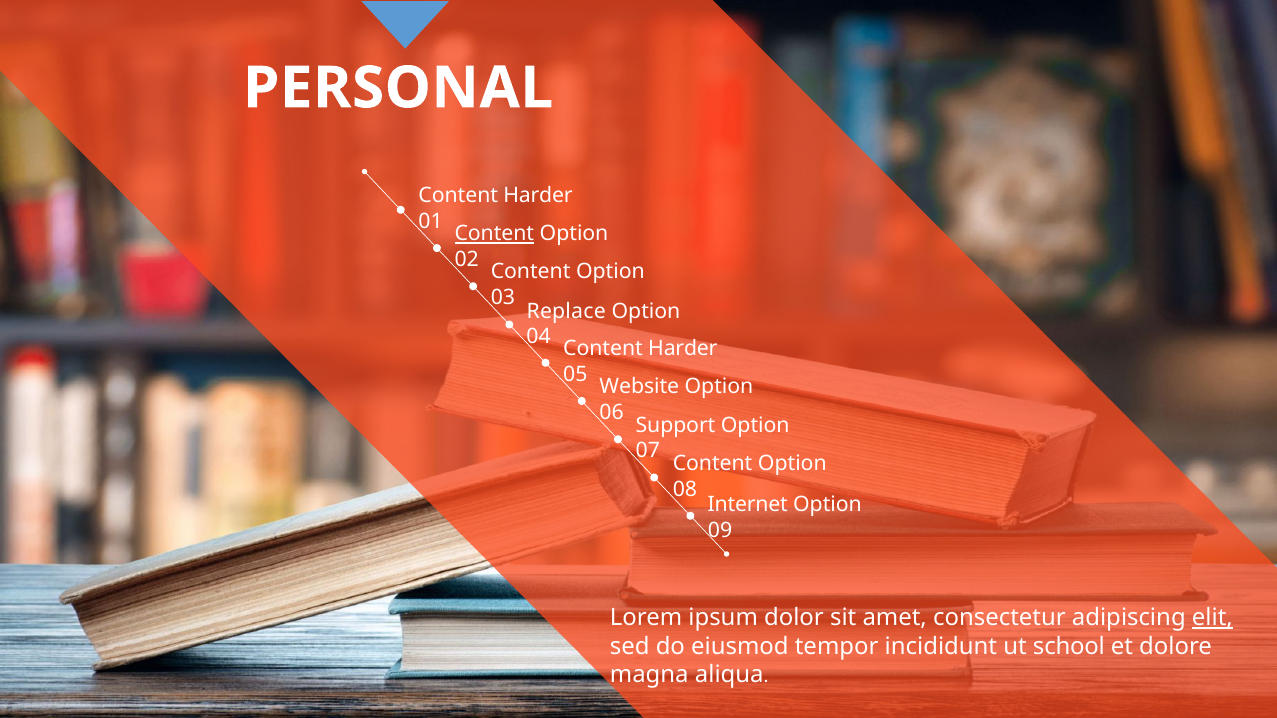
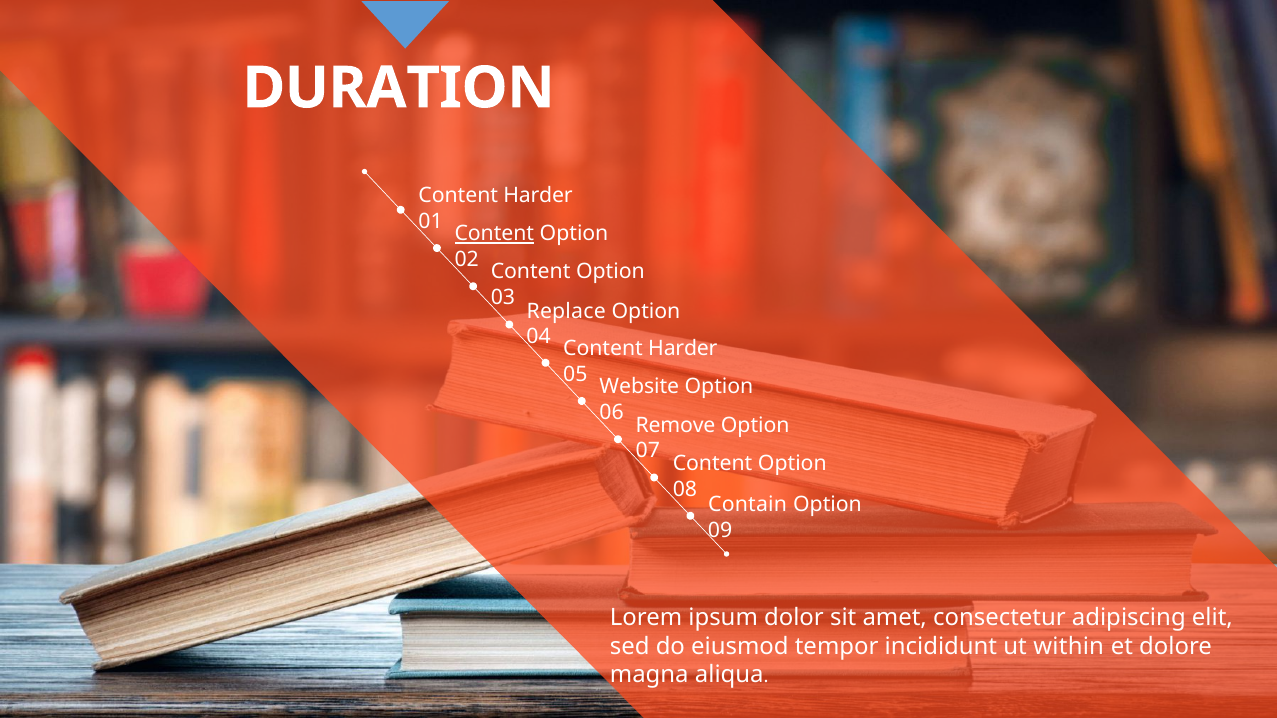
PERSONAL: PERSONAL -> DURATION (399, 88)
Support: Support -> Remove (676, 426)
Internet: Internet -> Contain (748, 505)
elit underline: present -> none (1212, 618)
school: school -> within (1069, 646)
